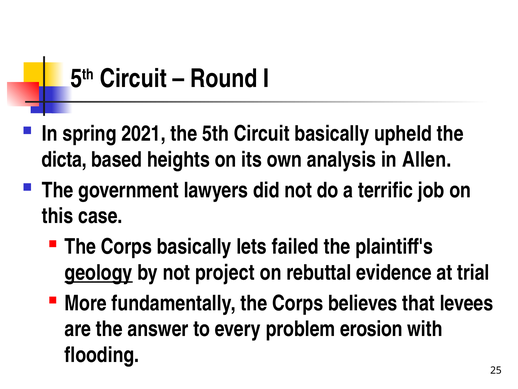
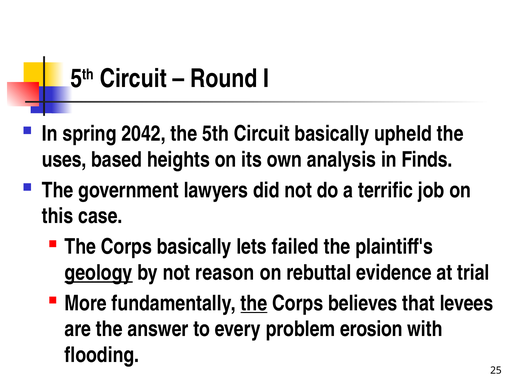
2021: 2021 -> 2042 (144, 134)
dicta: dicta -> uses (64, 159)
Allen: Allen -> Finds (427, 159)
project: project -> reason (225, 272)
the underline: none -> present (254, 303)
